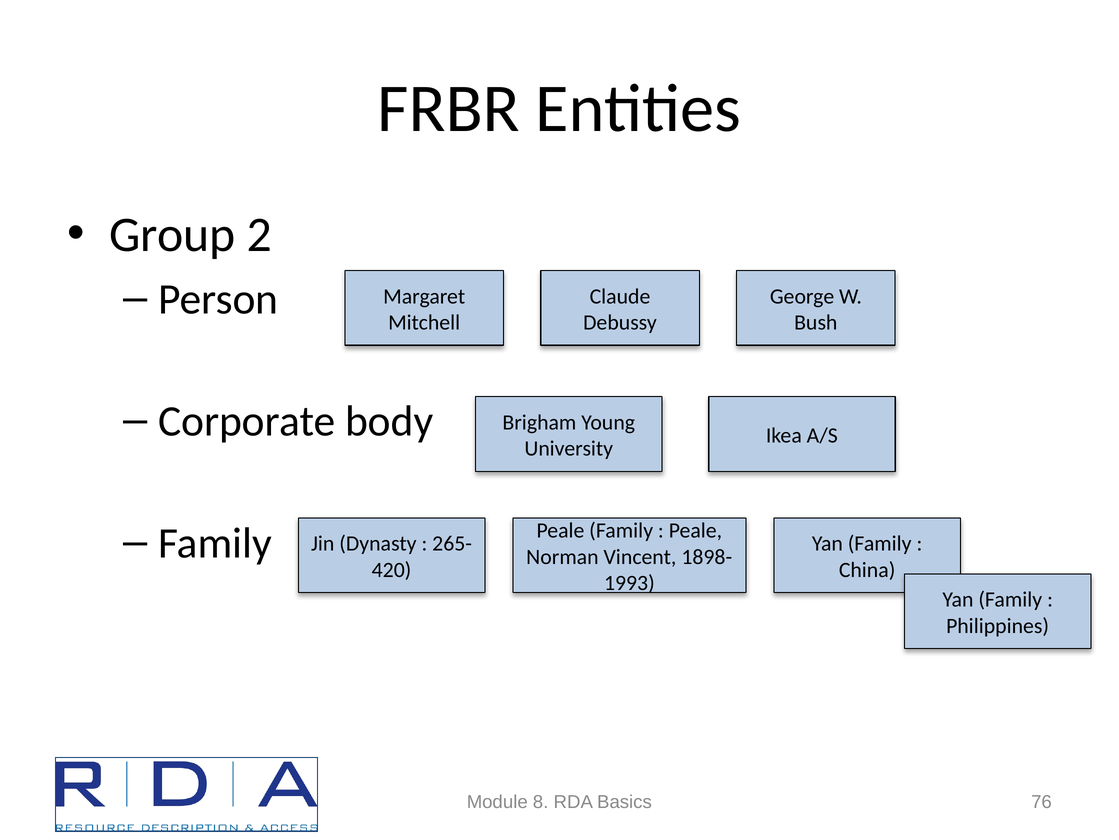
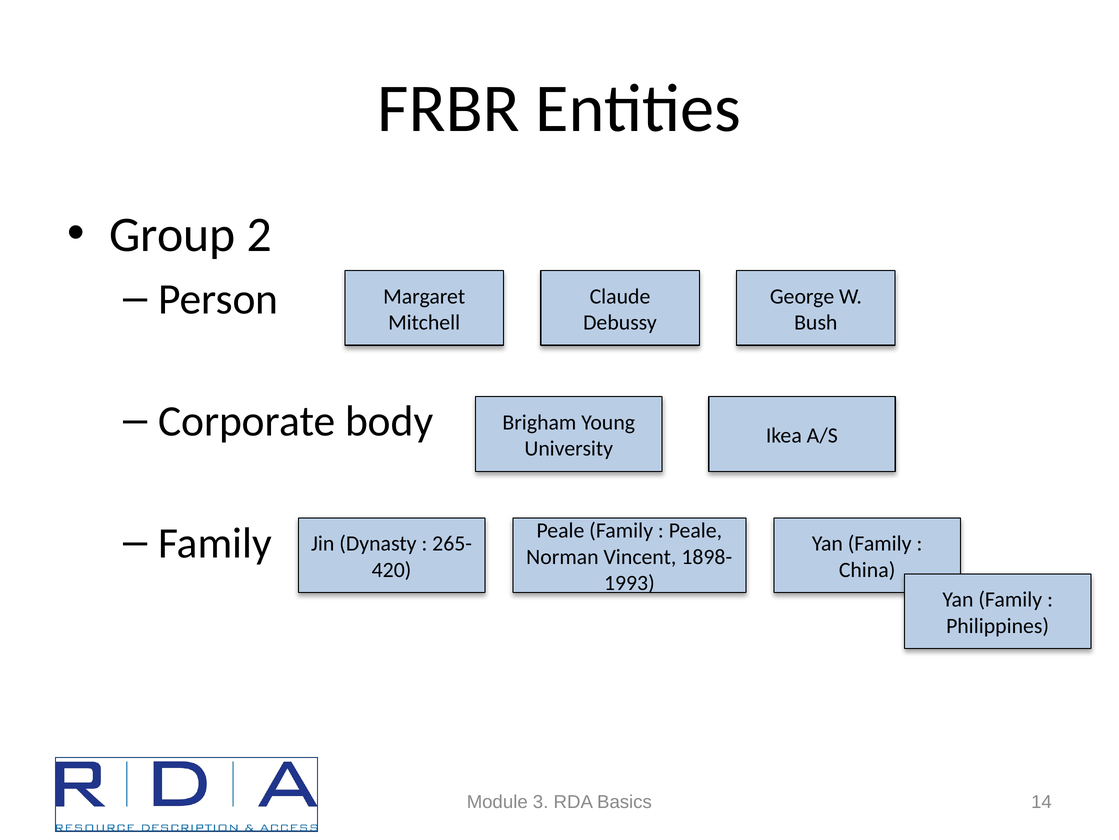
8: 8 -> 3 (541, 801)
76: 76 -> 14 (1041, 801)
